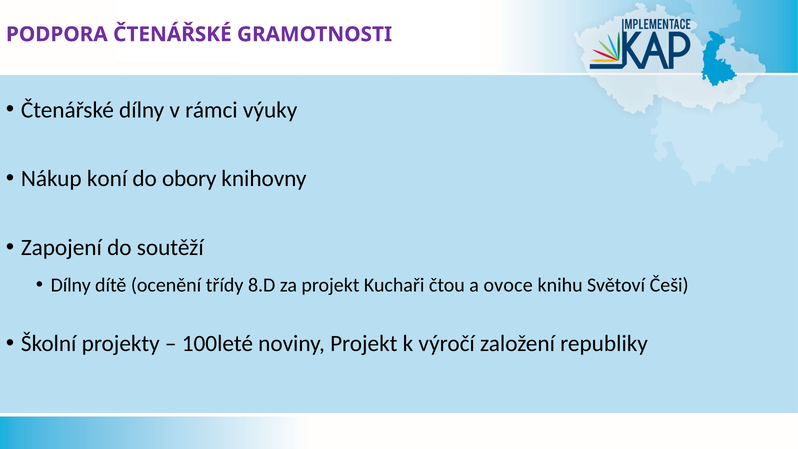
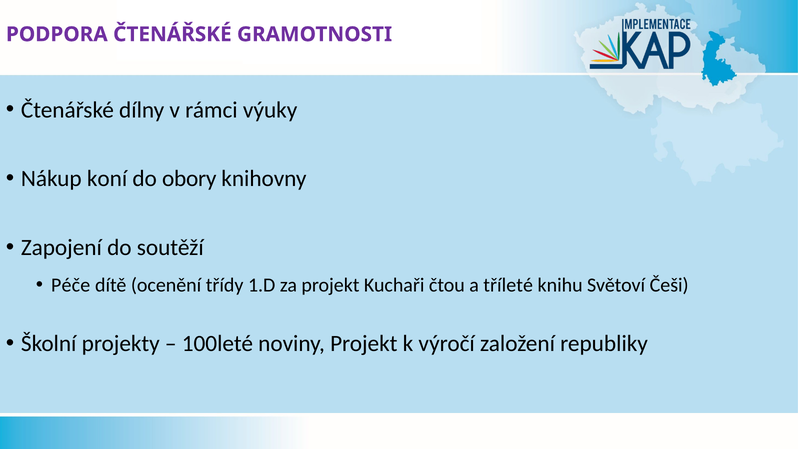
Dílny: Dílny -> Péče (71, 285)
8.D: 8.D -> 1.D (262, 285)
ovoce: ovoce -> tříleté (508, 285)
